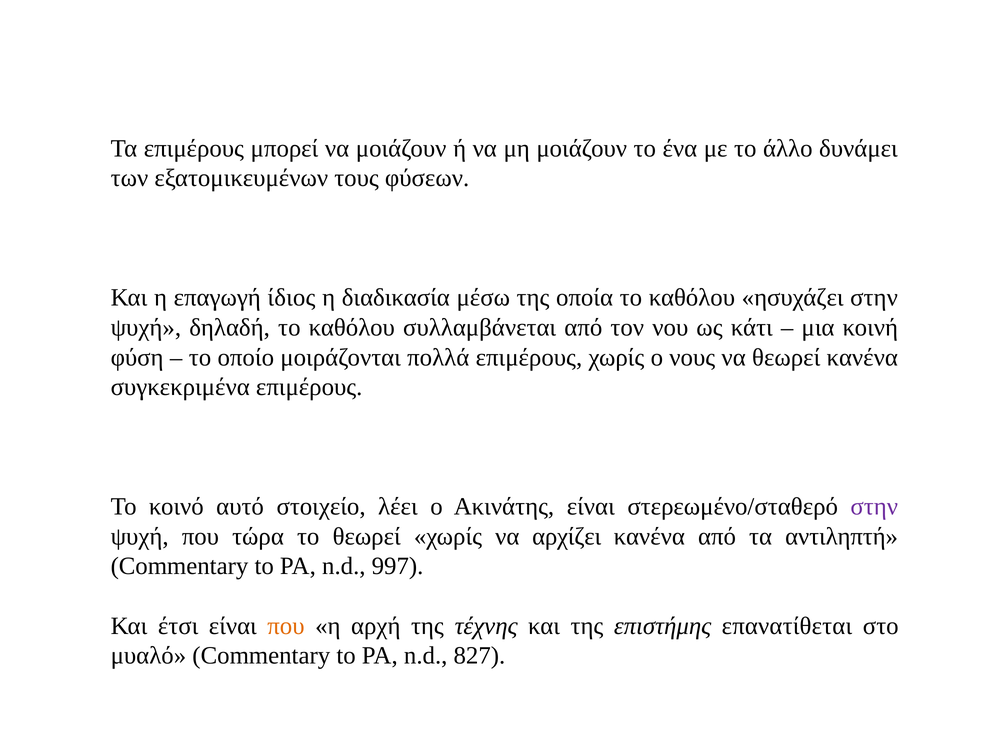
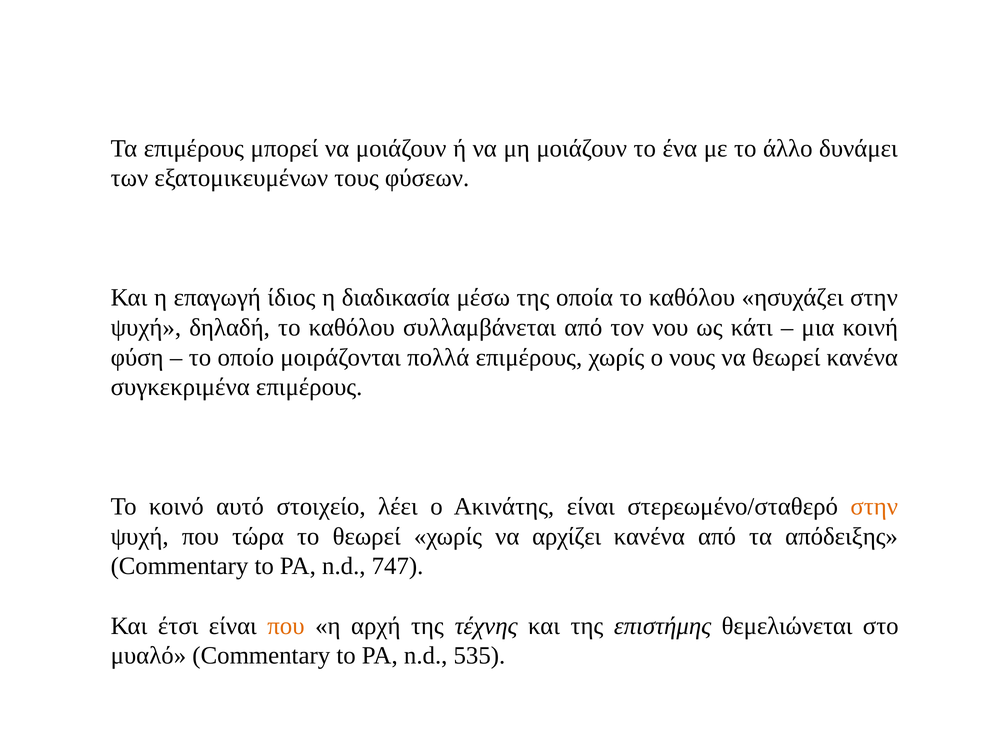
στην colour: purple -> orange (874, 506)
αντιληπτή: αντιληπτή -> απόδειξης (842, 536)
997: 997 -> 747 (398, 566)
επανατίθεται: επανατίθεται -> θεμελιώνεται (787, 625)
827: 827 -> 535 (479, 655)
